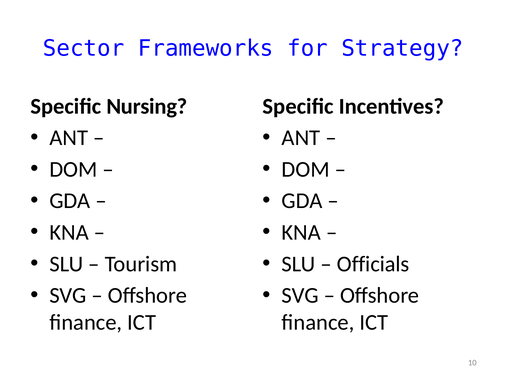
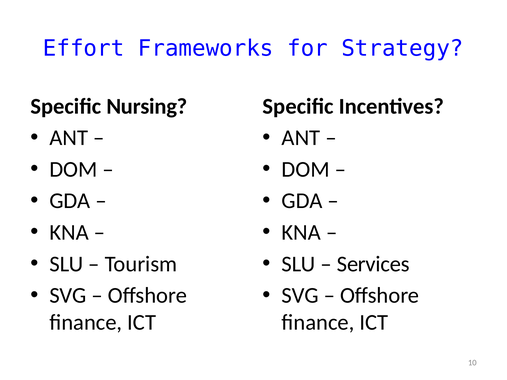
Sector: Sector -> Effort (84, 48)
Officials: Officials -> Services (373, 264)
